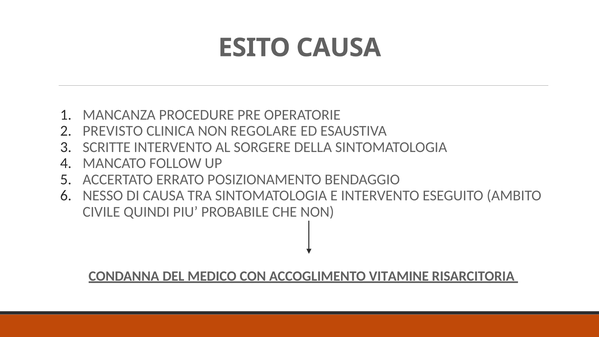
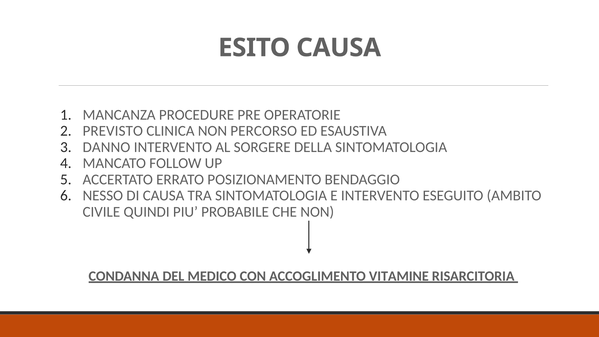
REGOLARE: REGOLARE -> PERCORSO (264, 131)
SCRITTE: SCRITTE -> DANNO (106, 147)
